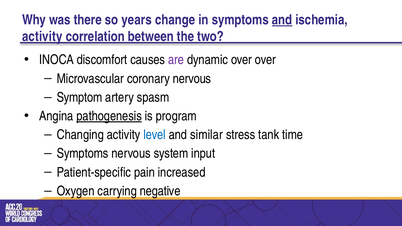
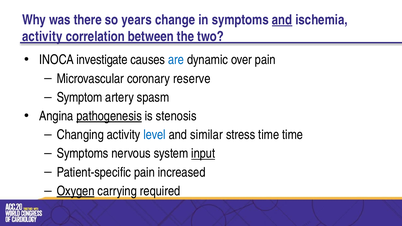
discomfort: discomfort -> investigate (102, 60)
are colour: purple -> blue (176, 60)
over over: over -> pain (265, 60)
coronary nervous: nervous -> reserve (192, 79)
program: program -> stenosis (176, 116)
stress tank: tank -> time (269, 135)
input underline: none -> present (203, 154)
Oxygen underline: none -> present (76, 191)
negative: negative -> required (160, 191)
